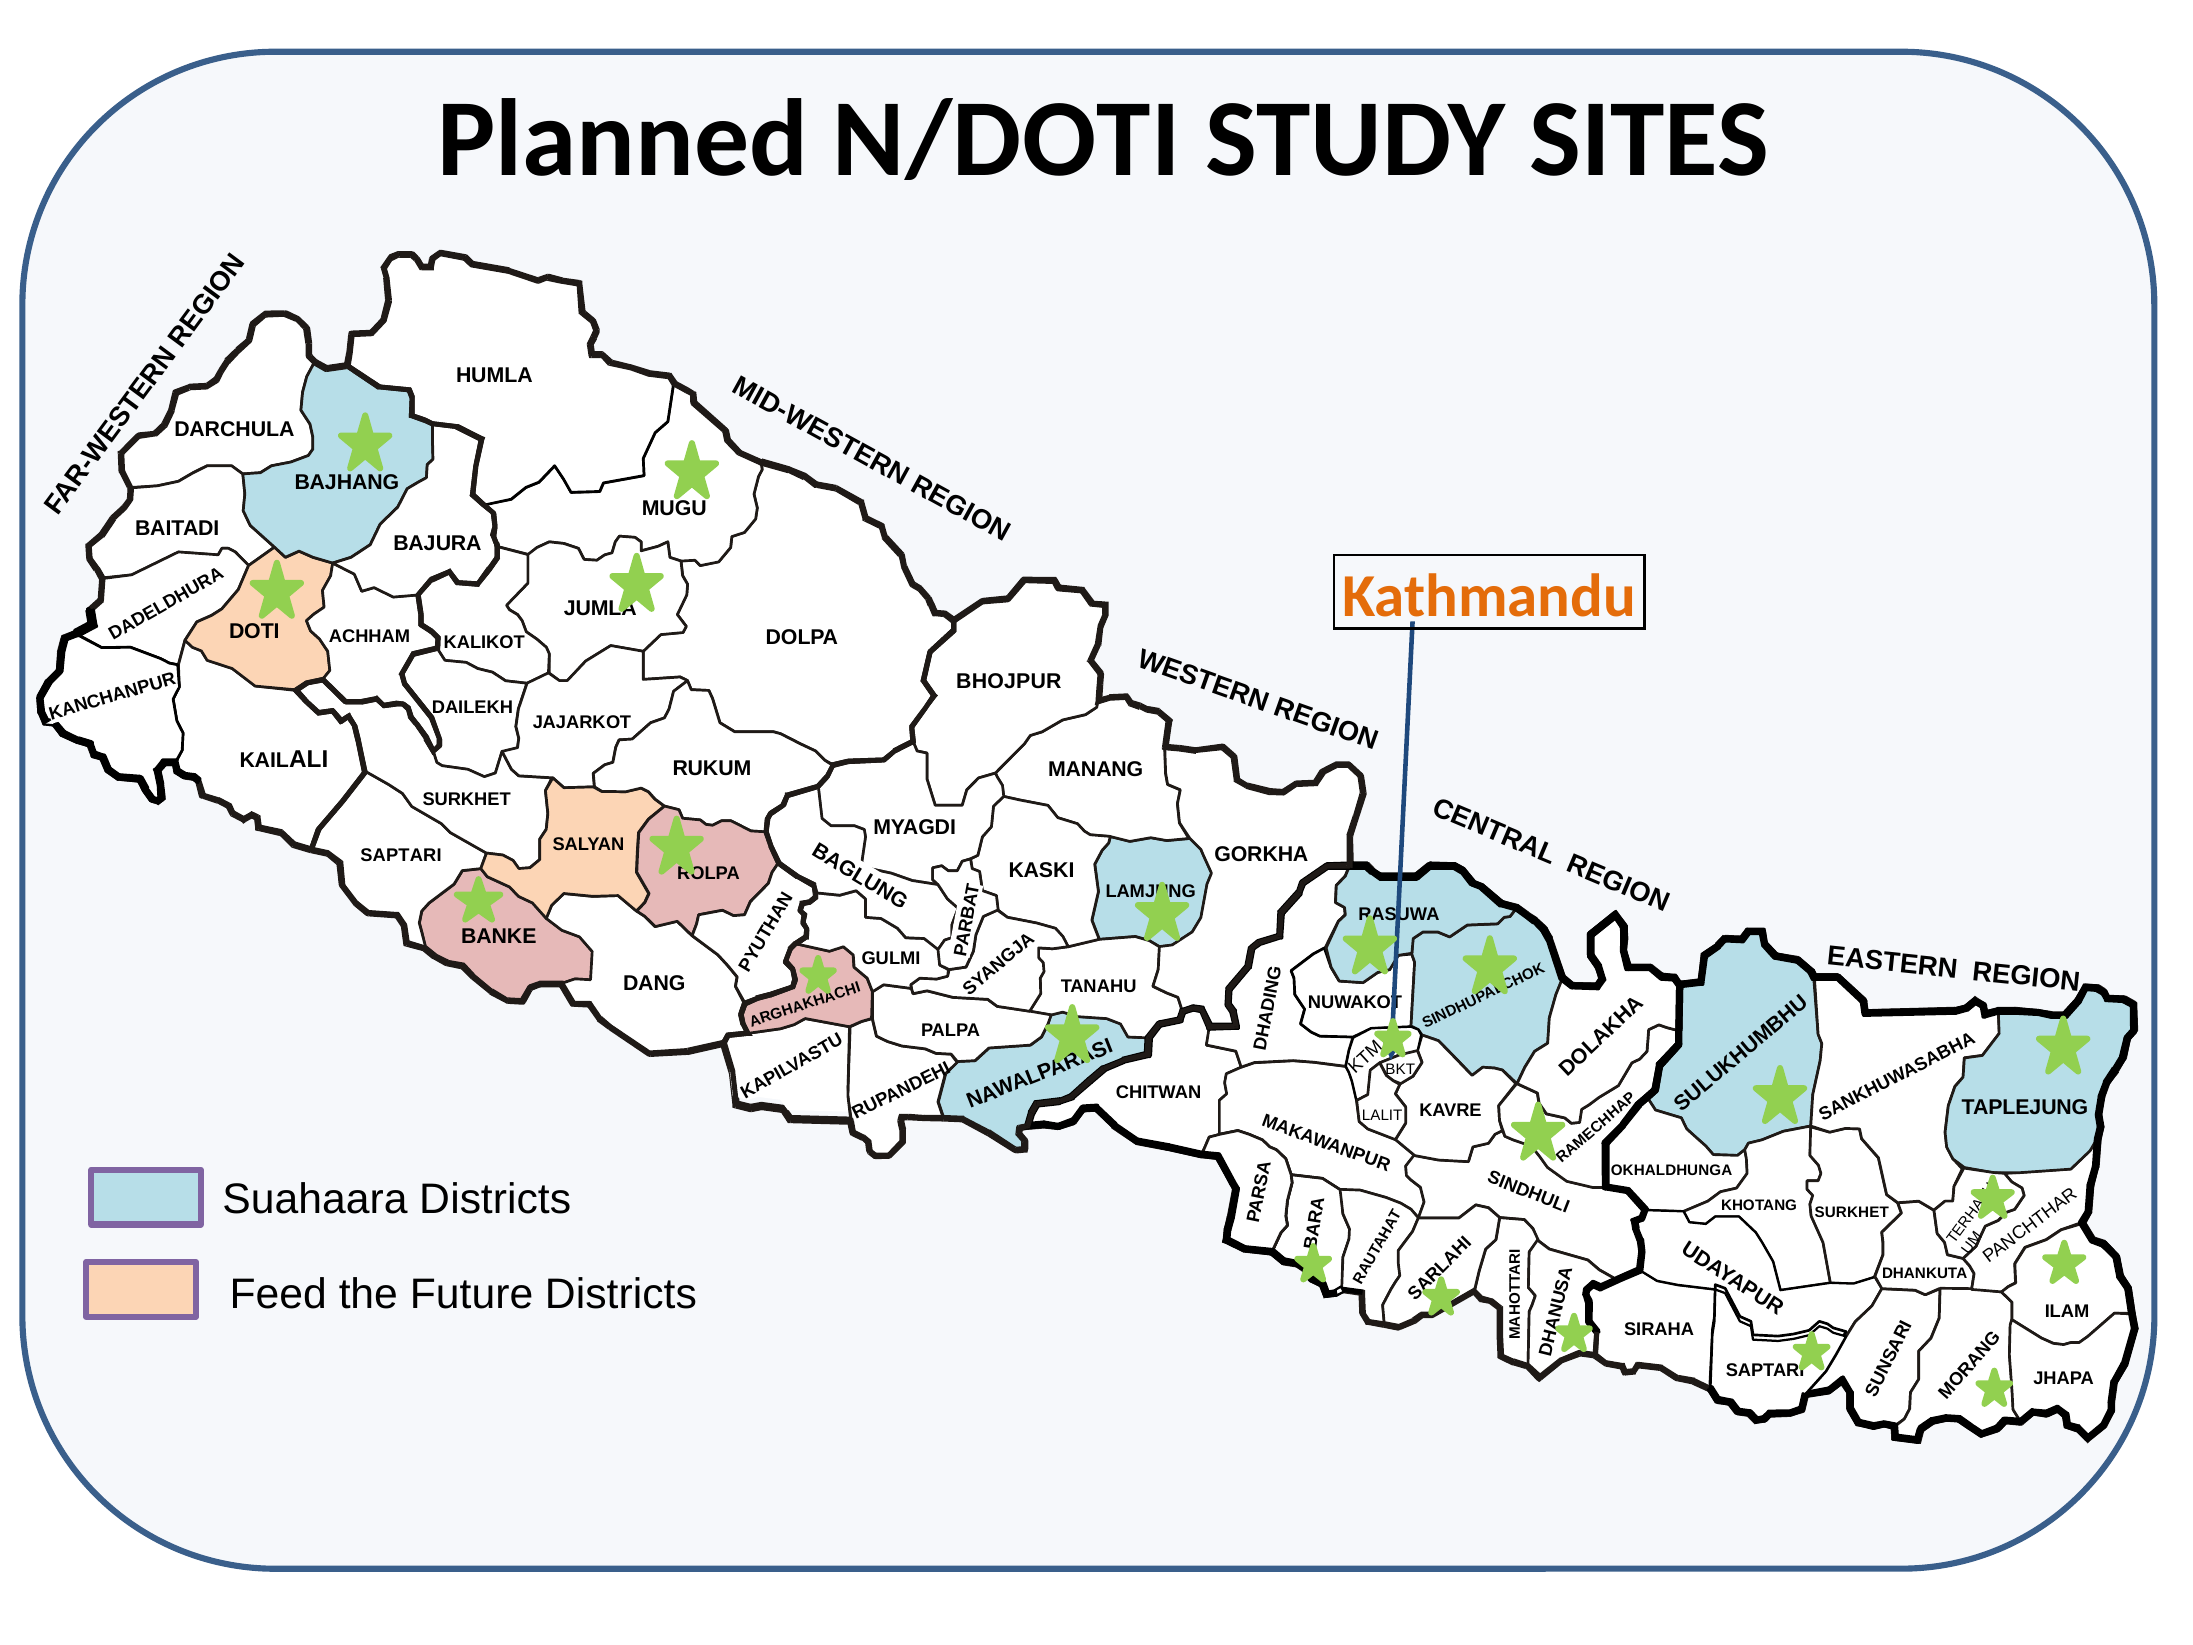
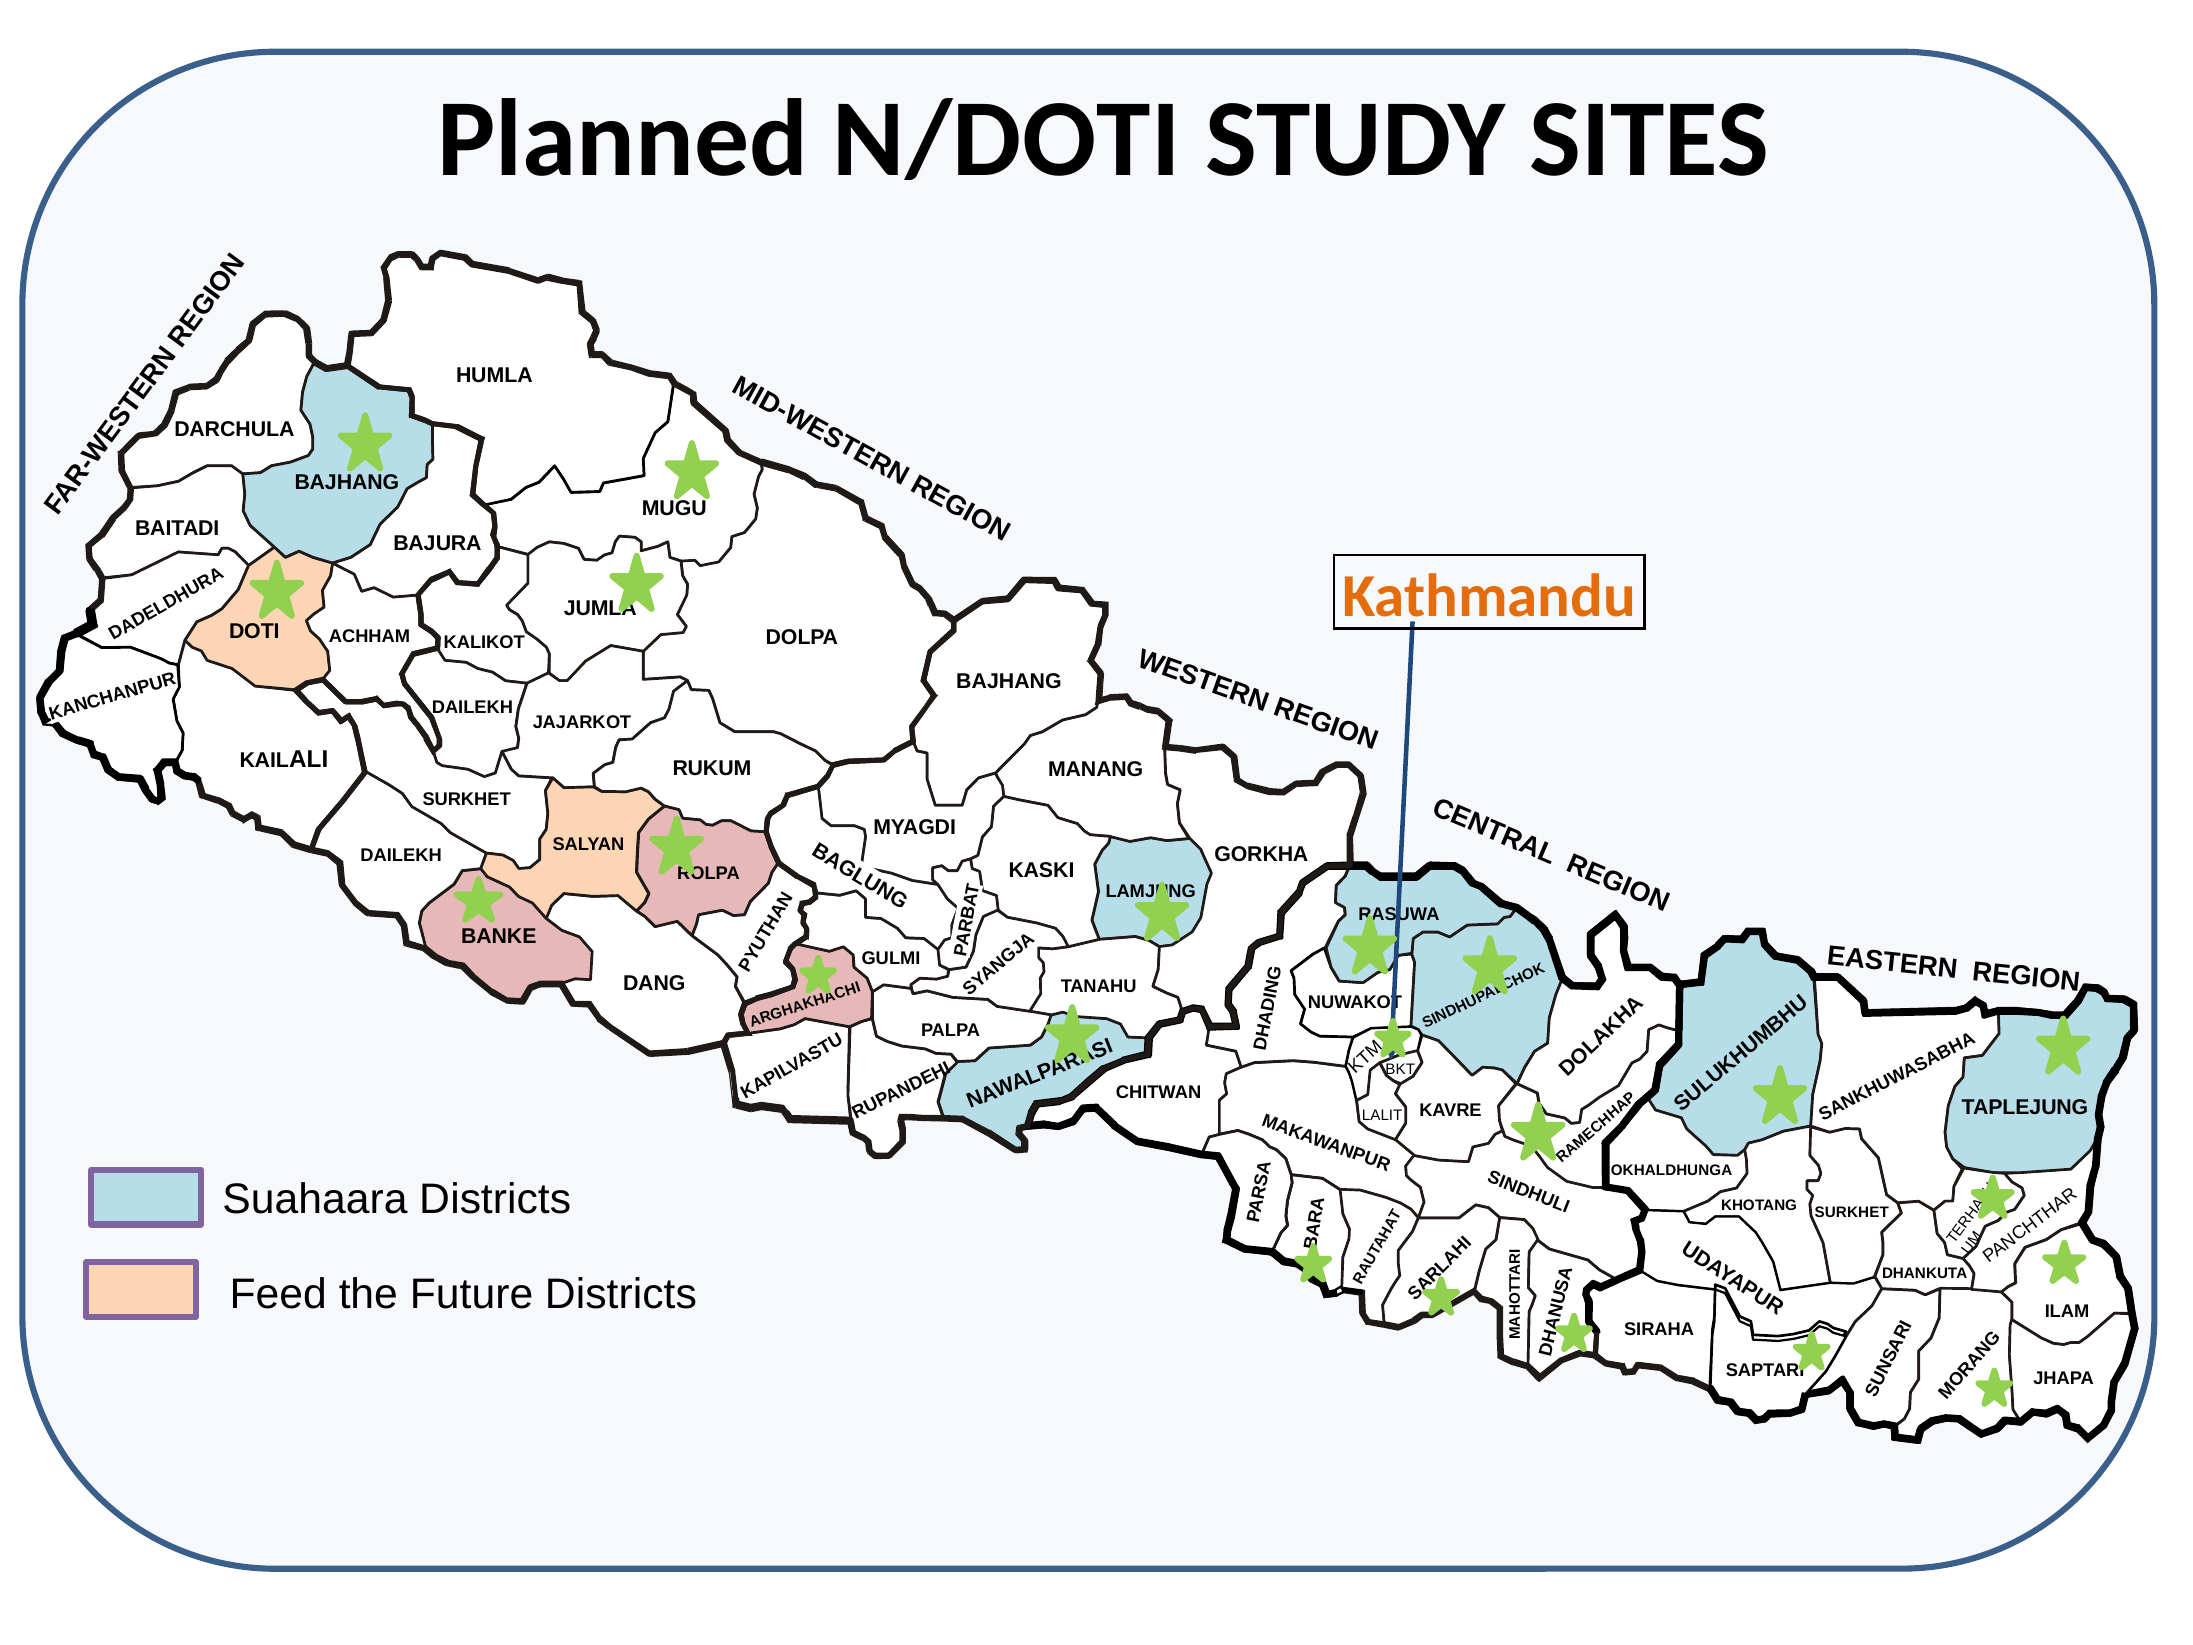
BHOJPUR: BHOJPUR -> BAJHANG (1009, 682)
SAPTARI: SAPTARI -> DAILEKH (401, 855)
